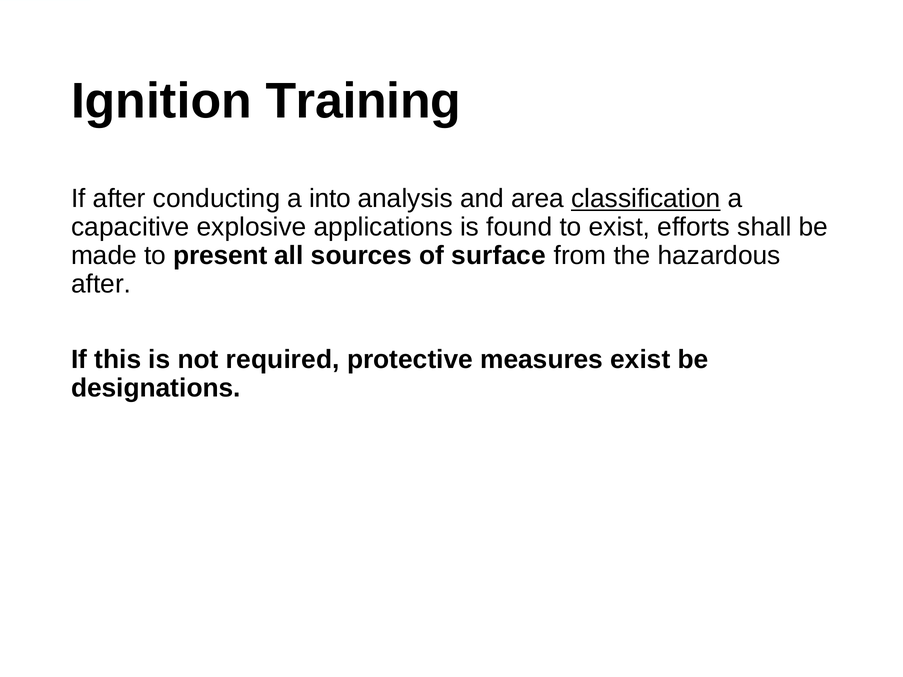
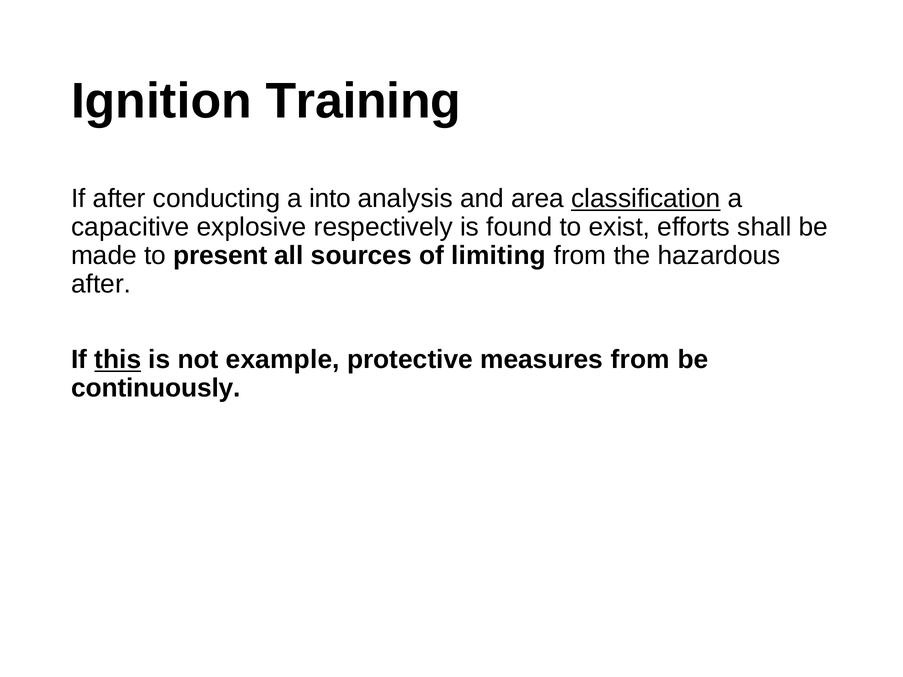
applications: applications -> respectively (383, 227)
surface: surface -> limiting (499, 256)
this underline: none -> present (118, 360)
required: required -> example (283, 360)
measures exist: exist -> from (640, 360)
designations: designations -> continuously (156, 388)
